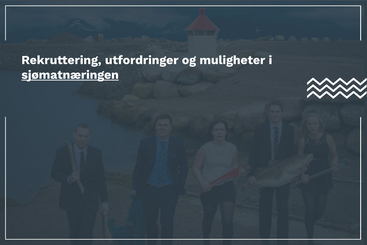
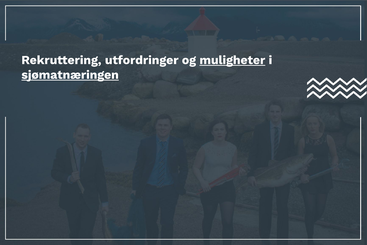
muligheter underline: none -> present (232, 60)
